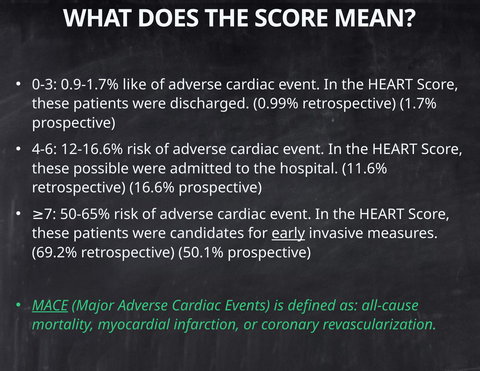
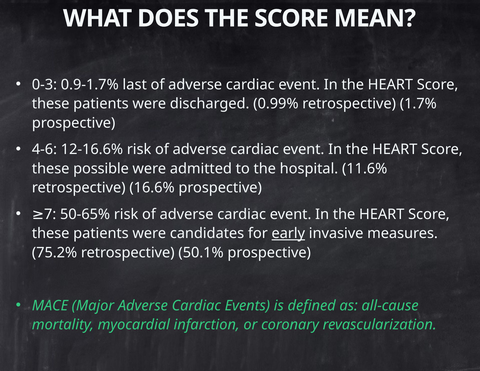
like: like -> last (135, 85)
69.2%: 69.2% -> 75.2% (54, 253)
MACE underline: present -> none (50, 306)
